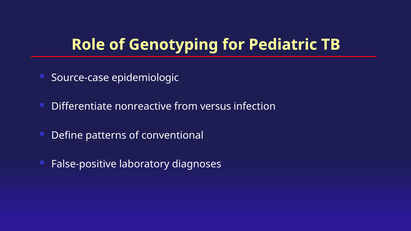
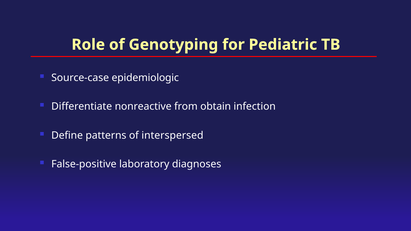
versus: versus -> obtain (216, 107)
conventional: conventional -> interspersed (172, 135)
